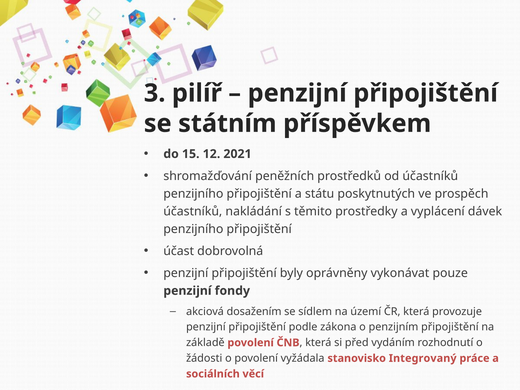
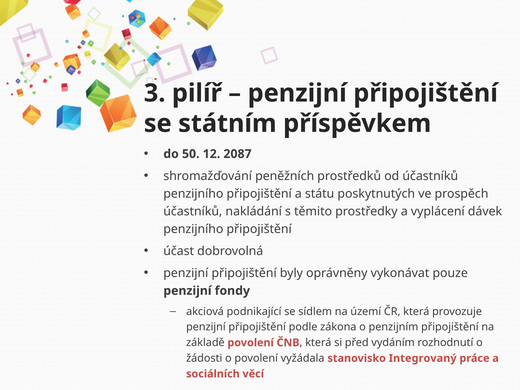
15: 15 -> 50 (191, 154)
2021: 2021 -> 2087 (238, 154)
dosažením: dosažením -> podnikající (254, 311)
